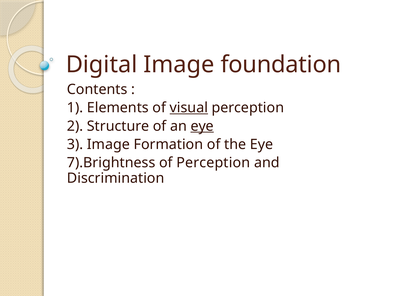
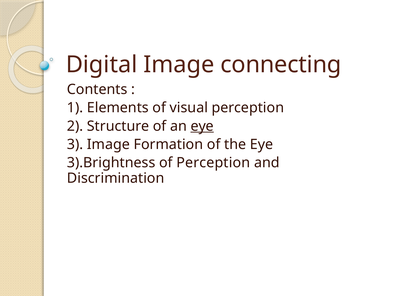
foundation: foundation -> connecting (281, 65)
visual underline: present -> none (189, 108)
7).Brightness: 7).Brightness -> 3).Brightness (111, 163)
